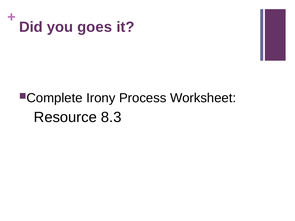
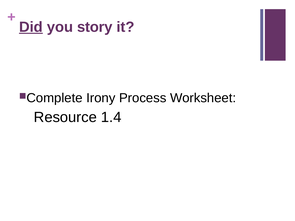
Did underline: none -> present (31, 27)
goes: goes -> story (95, 27)
8.3: 8.3 -> 1.4 (111, 117)
